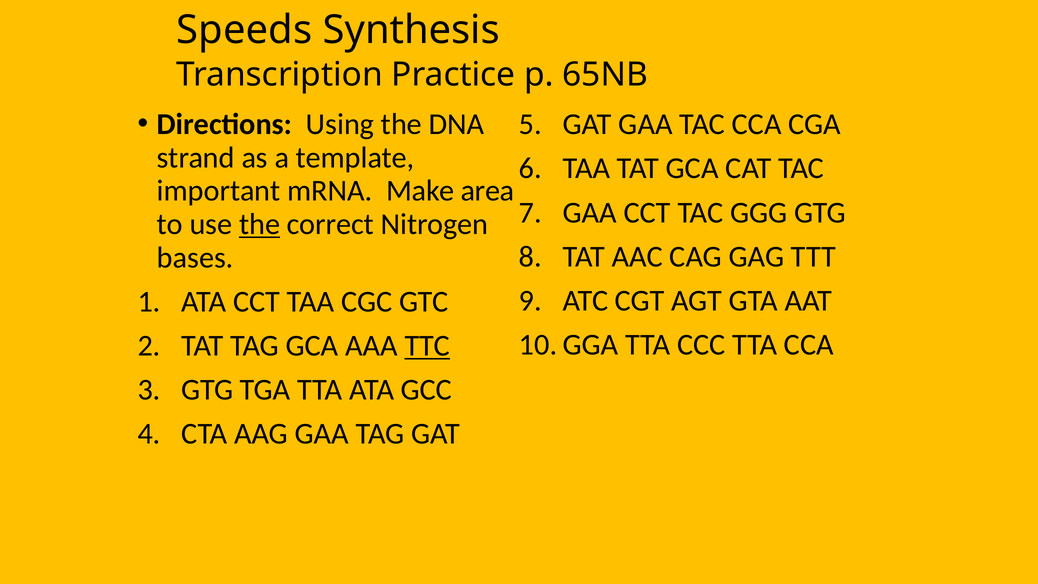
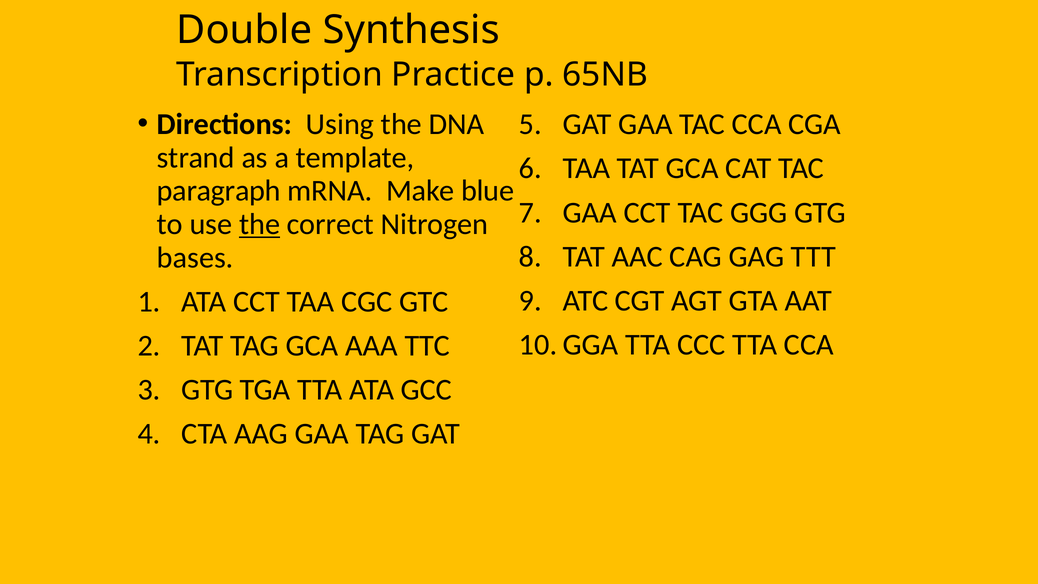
Speeds: Speeds -> Double (244, 30)
important: important -> paragraph (219, 191)
area: area -> blue (488, 191)
TTC underline: present -> none (427, 346)
